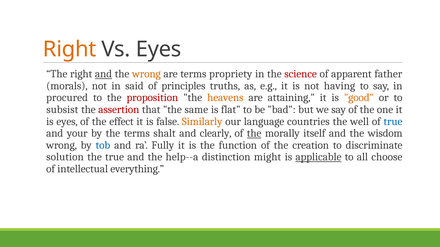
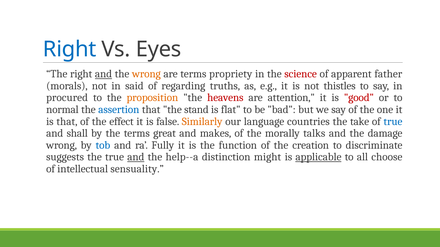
Right colour: orange -> blue (70, 49)
principles: principles -> regarding (183, 86)
having: having -> thistles (340, 86)
proposition colour: red -> orange (152, 98)
heavens colour: orange -> red (225, 98)
attaining: attaining -> attention (291, 98)
good colour: orange -> red (359, 98)
subsist: subsist -> normal (62, 110)
assertion colour: red -> blue (119, 110)
same: same -> stand (196, 110)
is eyes: eyes -> that (67, 122)
well: well -> take (360, 122)
your: your -> shall (77, 134)
shalt: shalt -> great (165, 134)
clearly: clearly -> makes (216, 134)
the underline: present -> none (254, 134)
itself: itself -> talks (314, 134)
wisdom: wisdom -> damage (385, 134)
solution: solution -> suggests (65, 157)
and underline: none -> present (136, 157)
everything: everything -> sensuality (137, 169)
